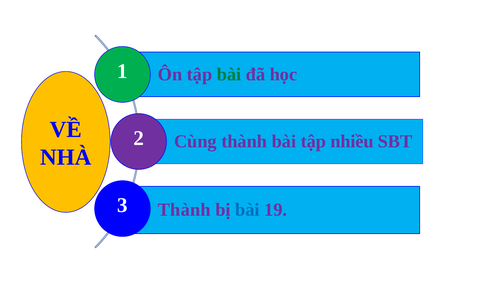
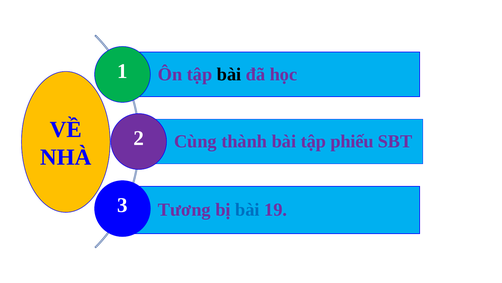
bài colour: green -> black (229, 74)
nhiều: nhiều -> phiếu (352, 141)
Thành: Thành -> Tương (184, 209)
